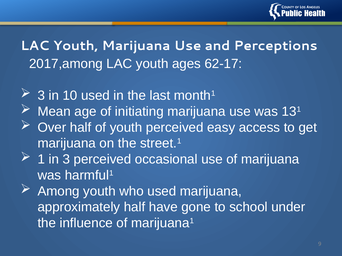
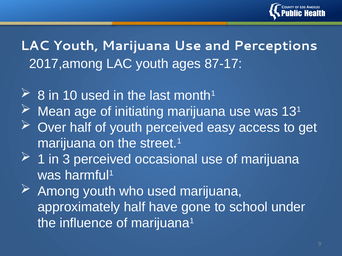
62-17: 62-17 -> 87-17 (223, 64)
3: 3 -> 8 (41, 96)
